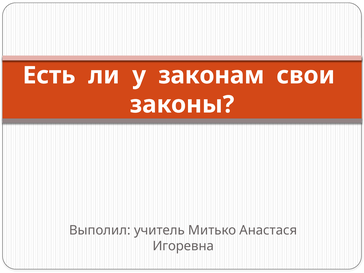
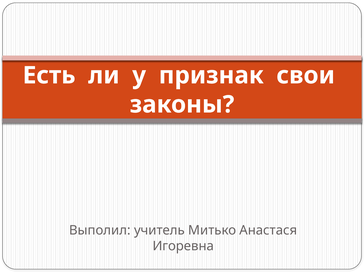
законам: законам -> признак (211, 75)
